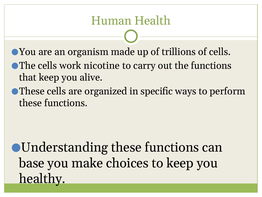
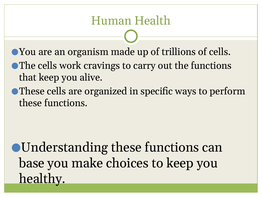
nicotine: nicotine -> cravings (102, 65)
